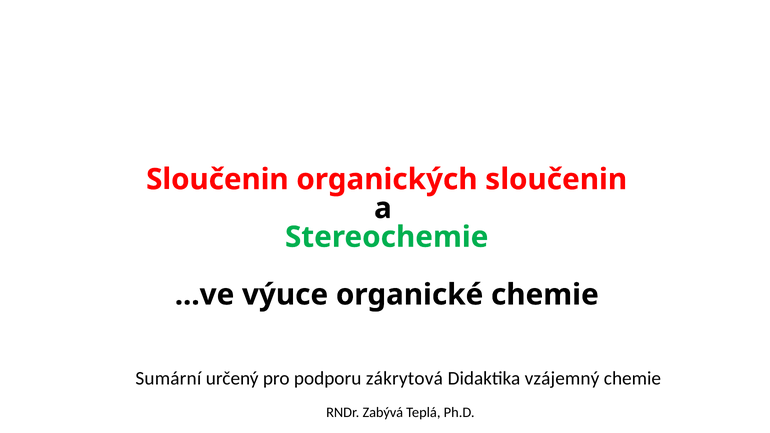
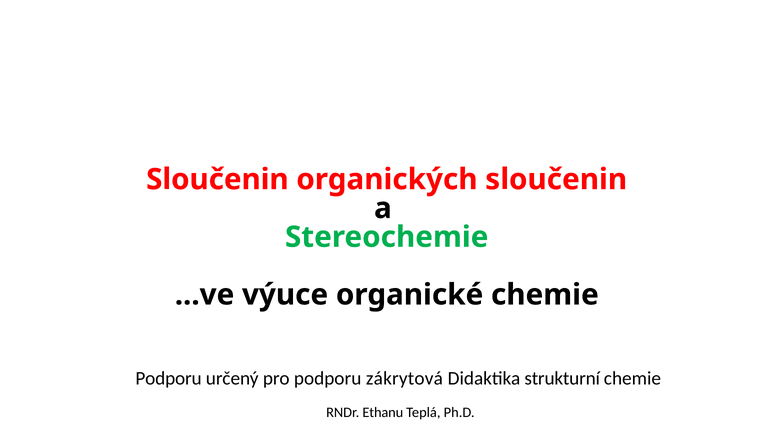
Sumární: Sumární -> Podporu (169, 378)
vzájemný: vzájemný -> strukturní (562, 378)
Zabývá: Zabývá -> Ethanu (383, 412)
